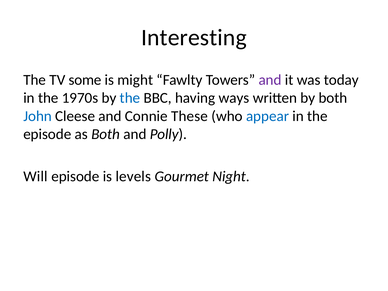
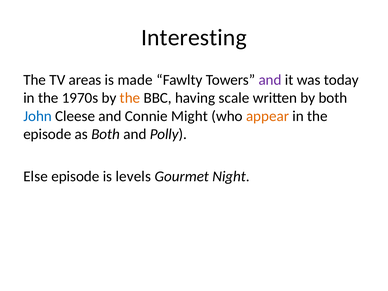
some: some -> areas (85, 80)
might: might -> made (135, 80)
the colour: blue -> orange (130, 98)
ways: ways -> scale (234, 98)
These: These -> Might (190, 116)
appear colour: blue -> orange (268, 116)
Will: Will -> Else (36, 176)
